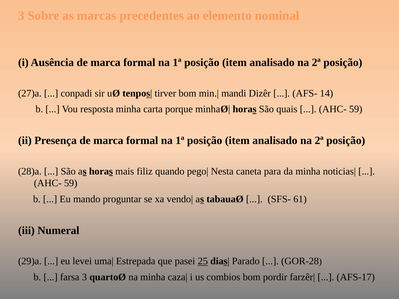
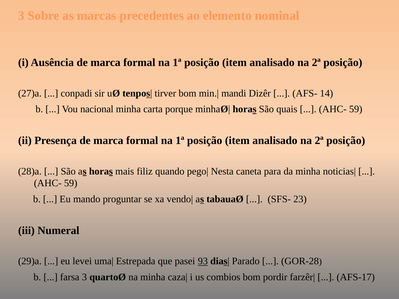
resposta: resposta -> nacional (97, 109)
61: 61 -> 23 (300, 199)
25: 25 -> 93 (203, 261)
